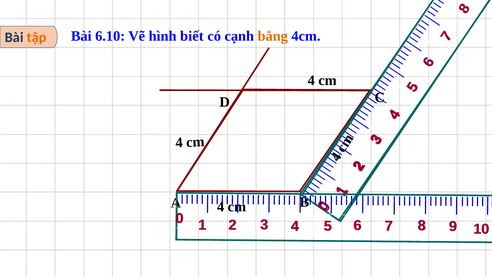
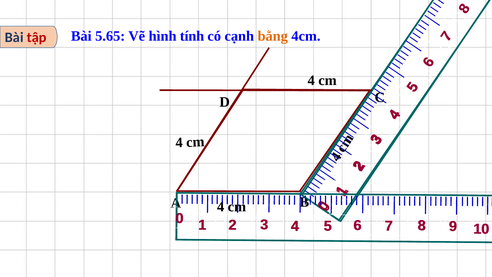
6.10: 6.10 -> 5.65 (110, 36)
biết: biết -> tính (192, 36)
tập colour: orange -> red (37, 38)
